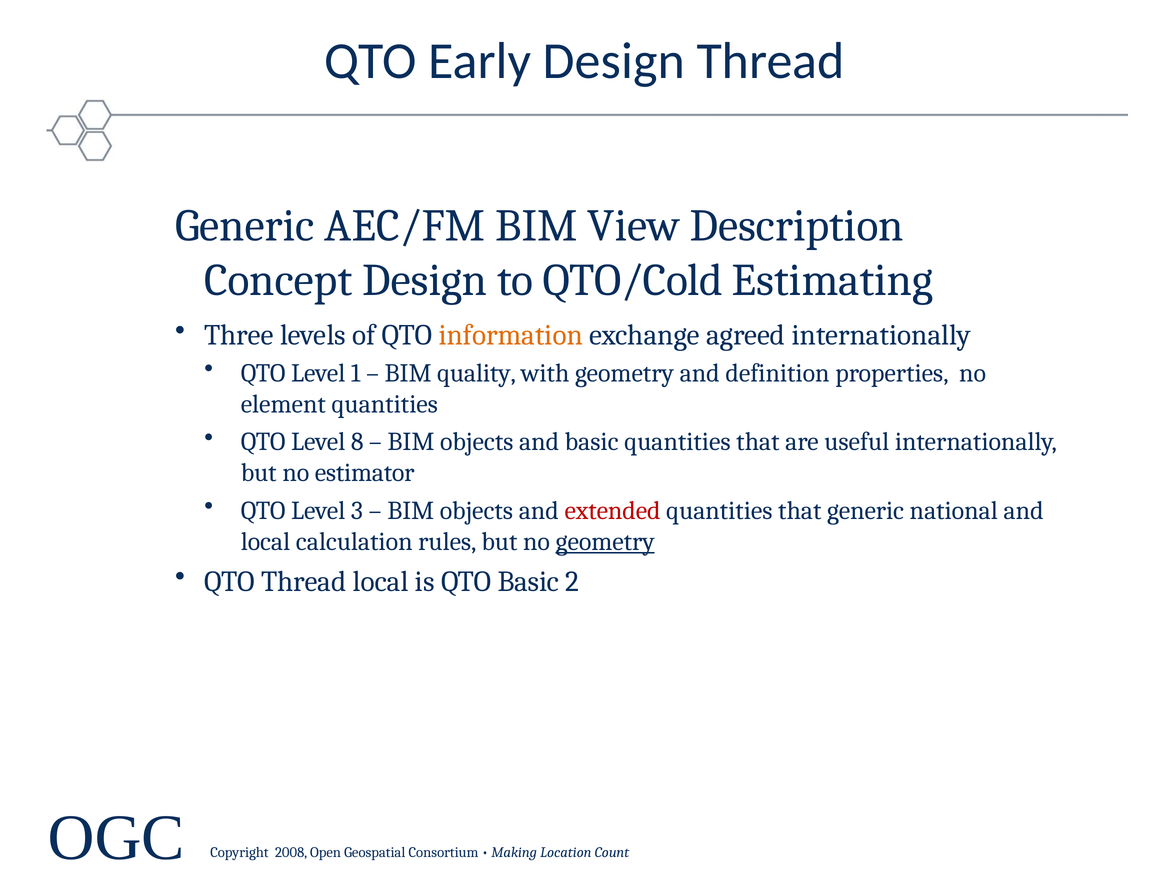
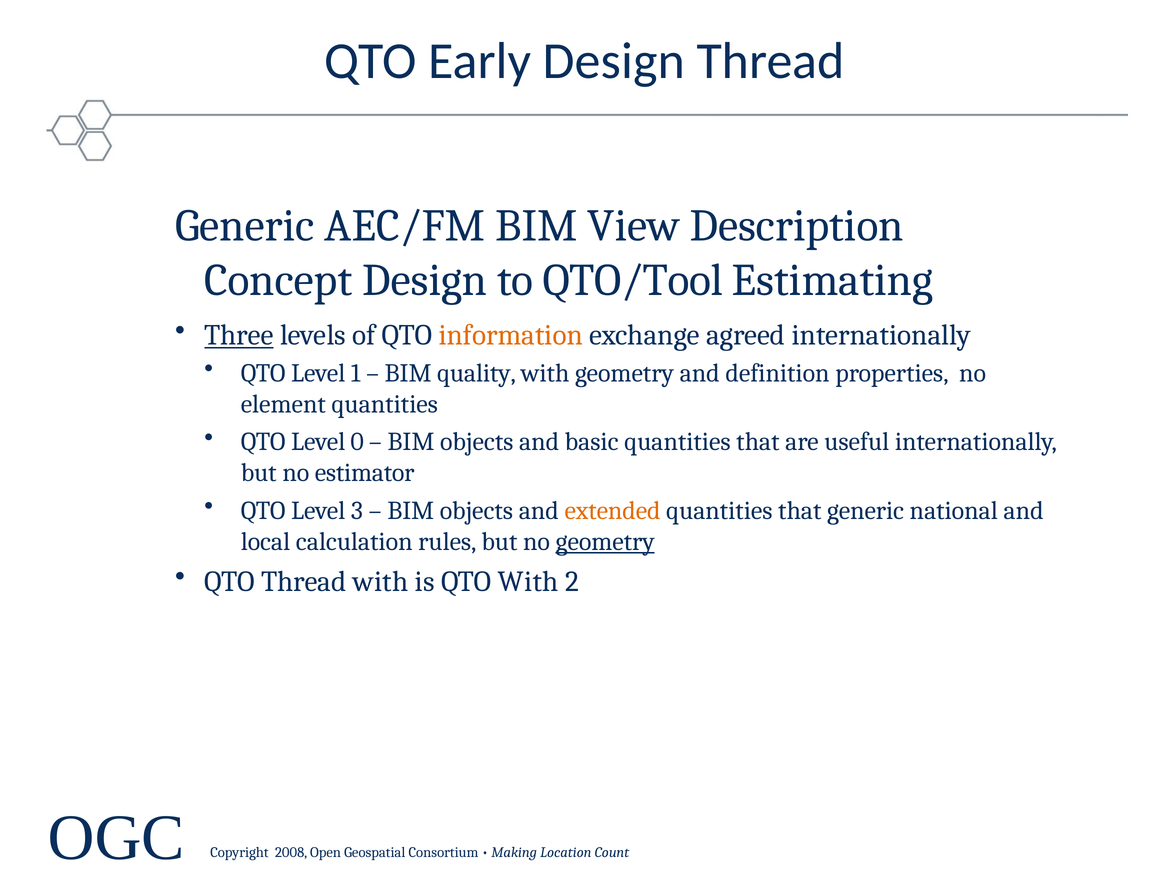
QTO/Cold: QTO/Cold -> QTO/Tool (633, 281)
Three underline: none -> present (239, 336)
8: 8 -> 0 (357, 442)
extended colour: red -> orange (613, 511)
Thread local: local -> with (381, 582)
QTO Basic: Basic -> With (528, 582)
